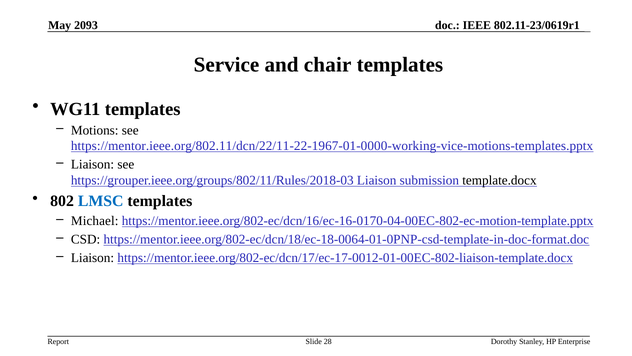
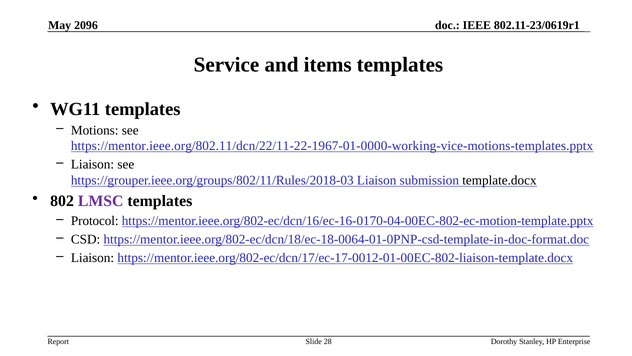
2093: 2093 -> 2096 (86, 25)
chair: chair -> items (328, 65)
LMSC colour: blue -> purple (101, 201)
Michael: Michael -> Protocol (95, 221)
